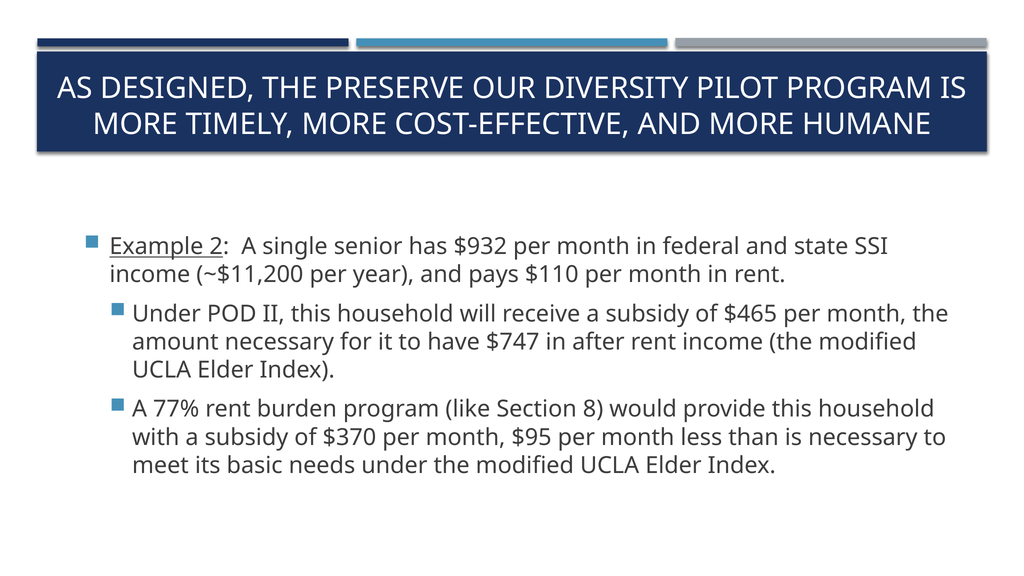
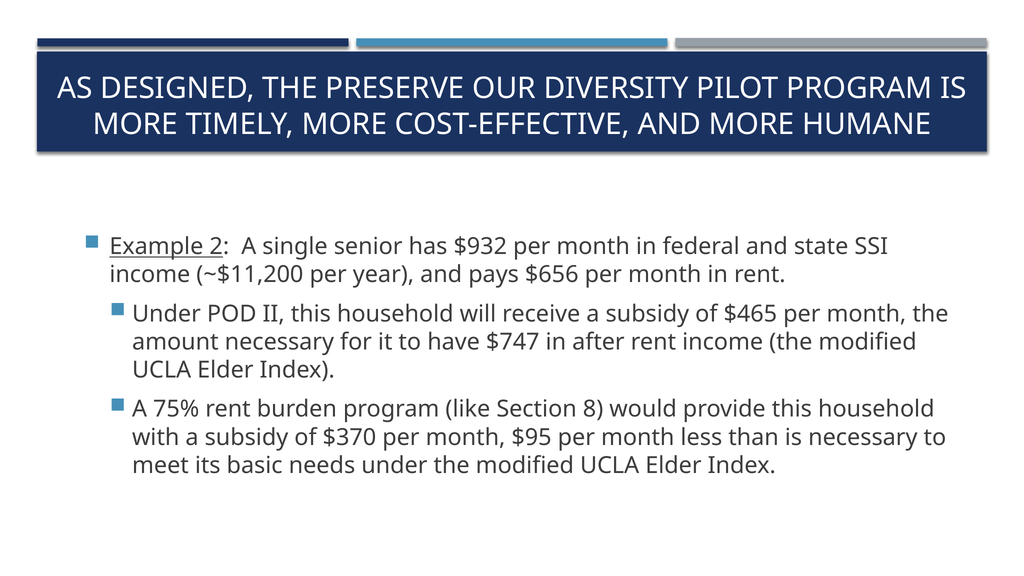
$110: $110 -> $656 (552, 275)
77%: 77% -> 75% (176, 409)
